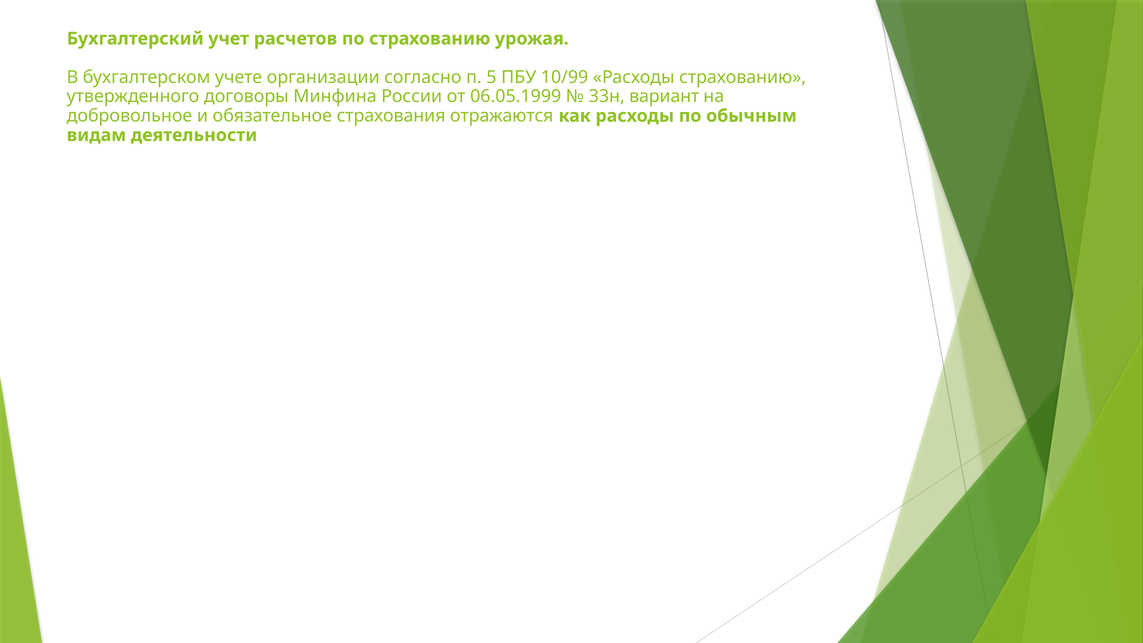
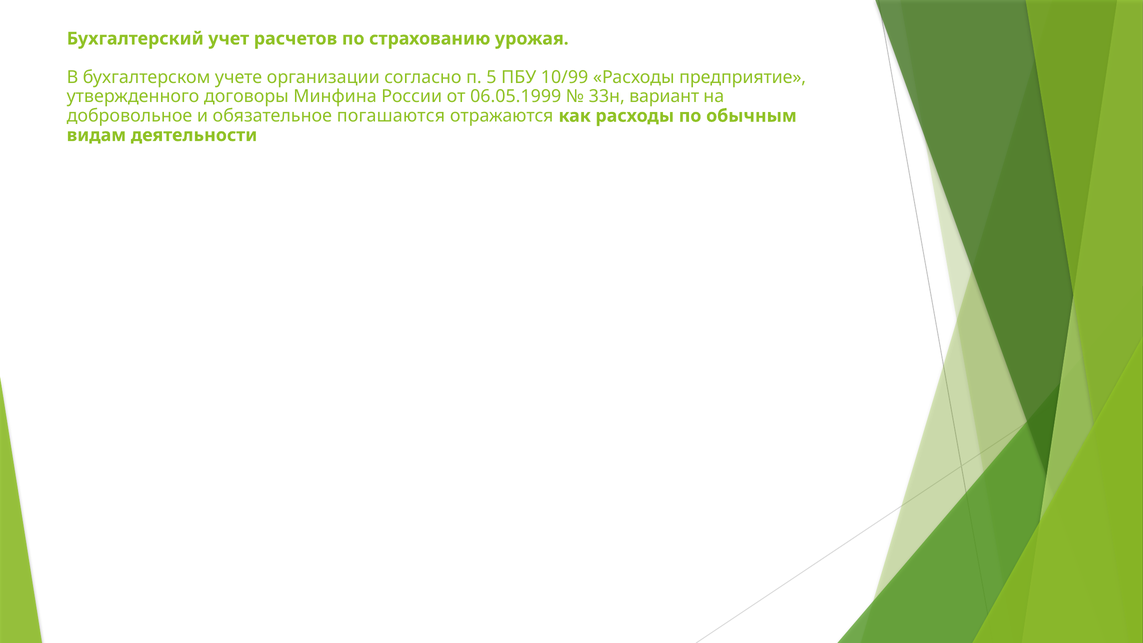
Расходы страхованию: страхованию -> предприятие (743, 77)
страхования: страхования -> погашаются (391, 116)
